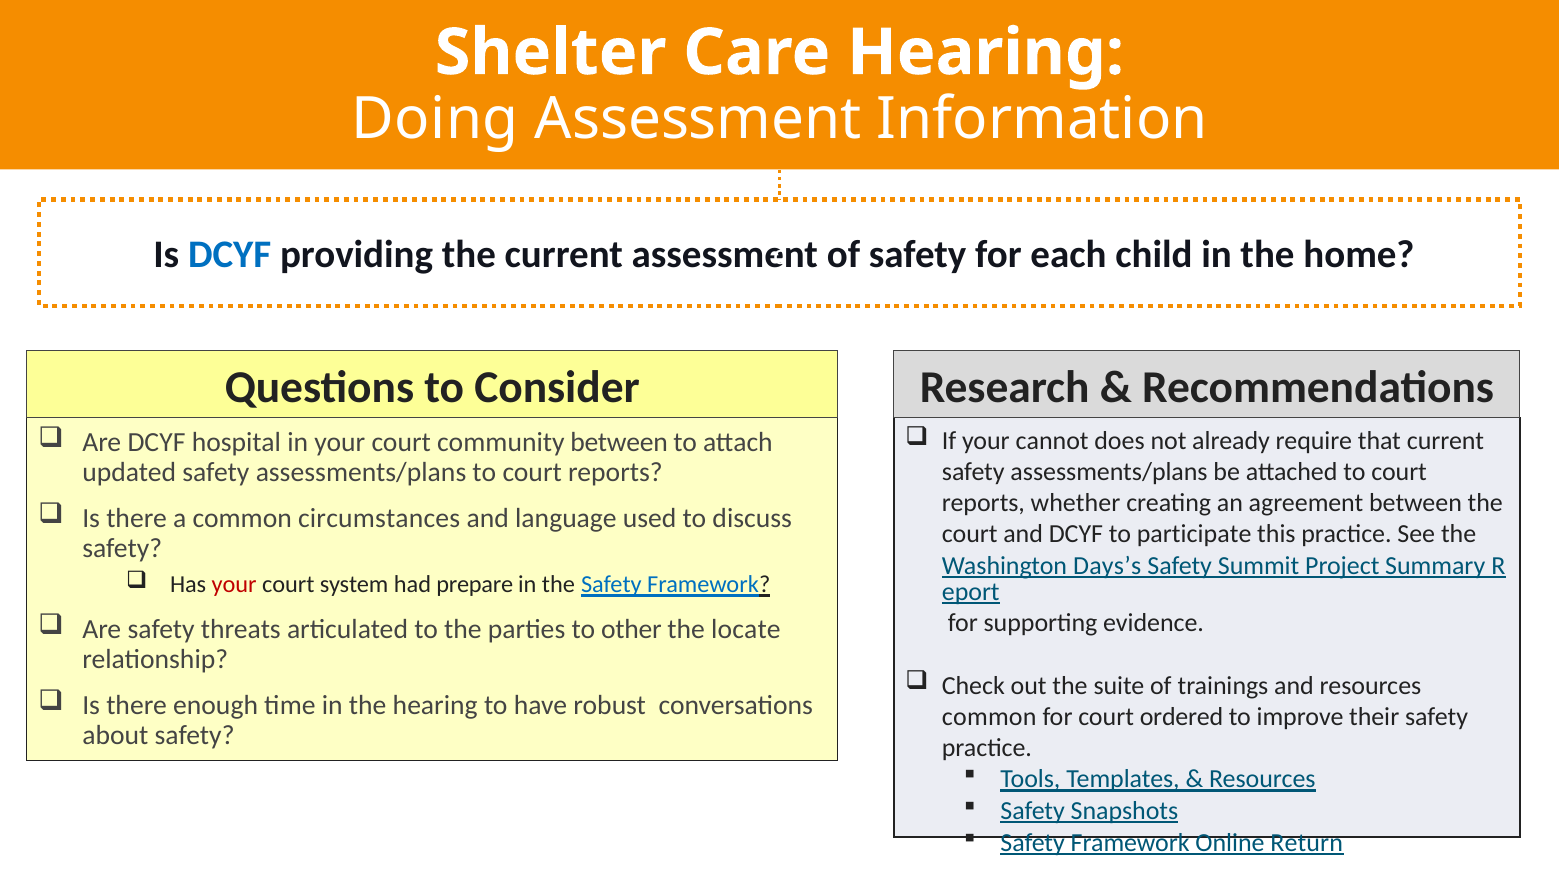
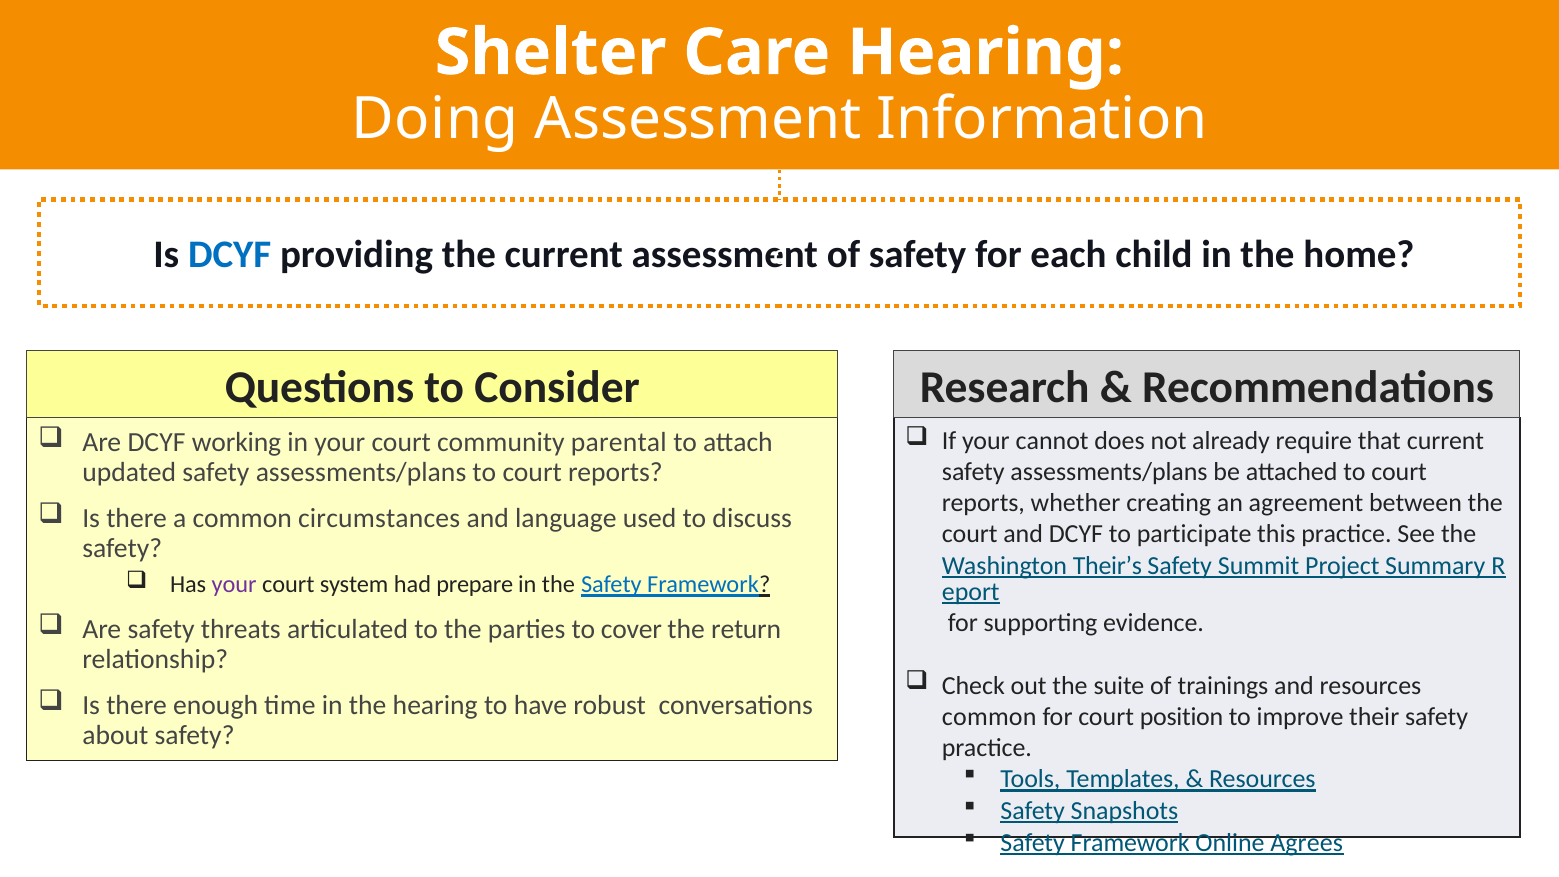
hospital: hospital -> working (236, 442)
community between: between -> parental (619, 442)
Days’s: Days’s -> Their’s (1107, 565)
your colour: red -> purple (234, 585)
other: other -> cover (631, 629)
locate: locate -> return (746, 629)
ordered: ordered -> position (1182, 717)
Return: Return -> Agrees (1307, 843)
